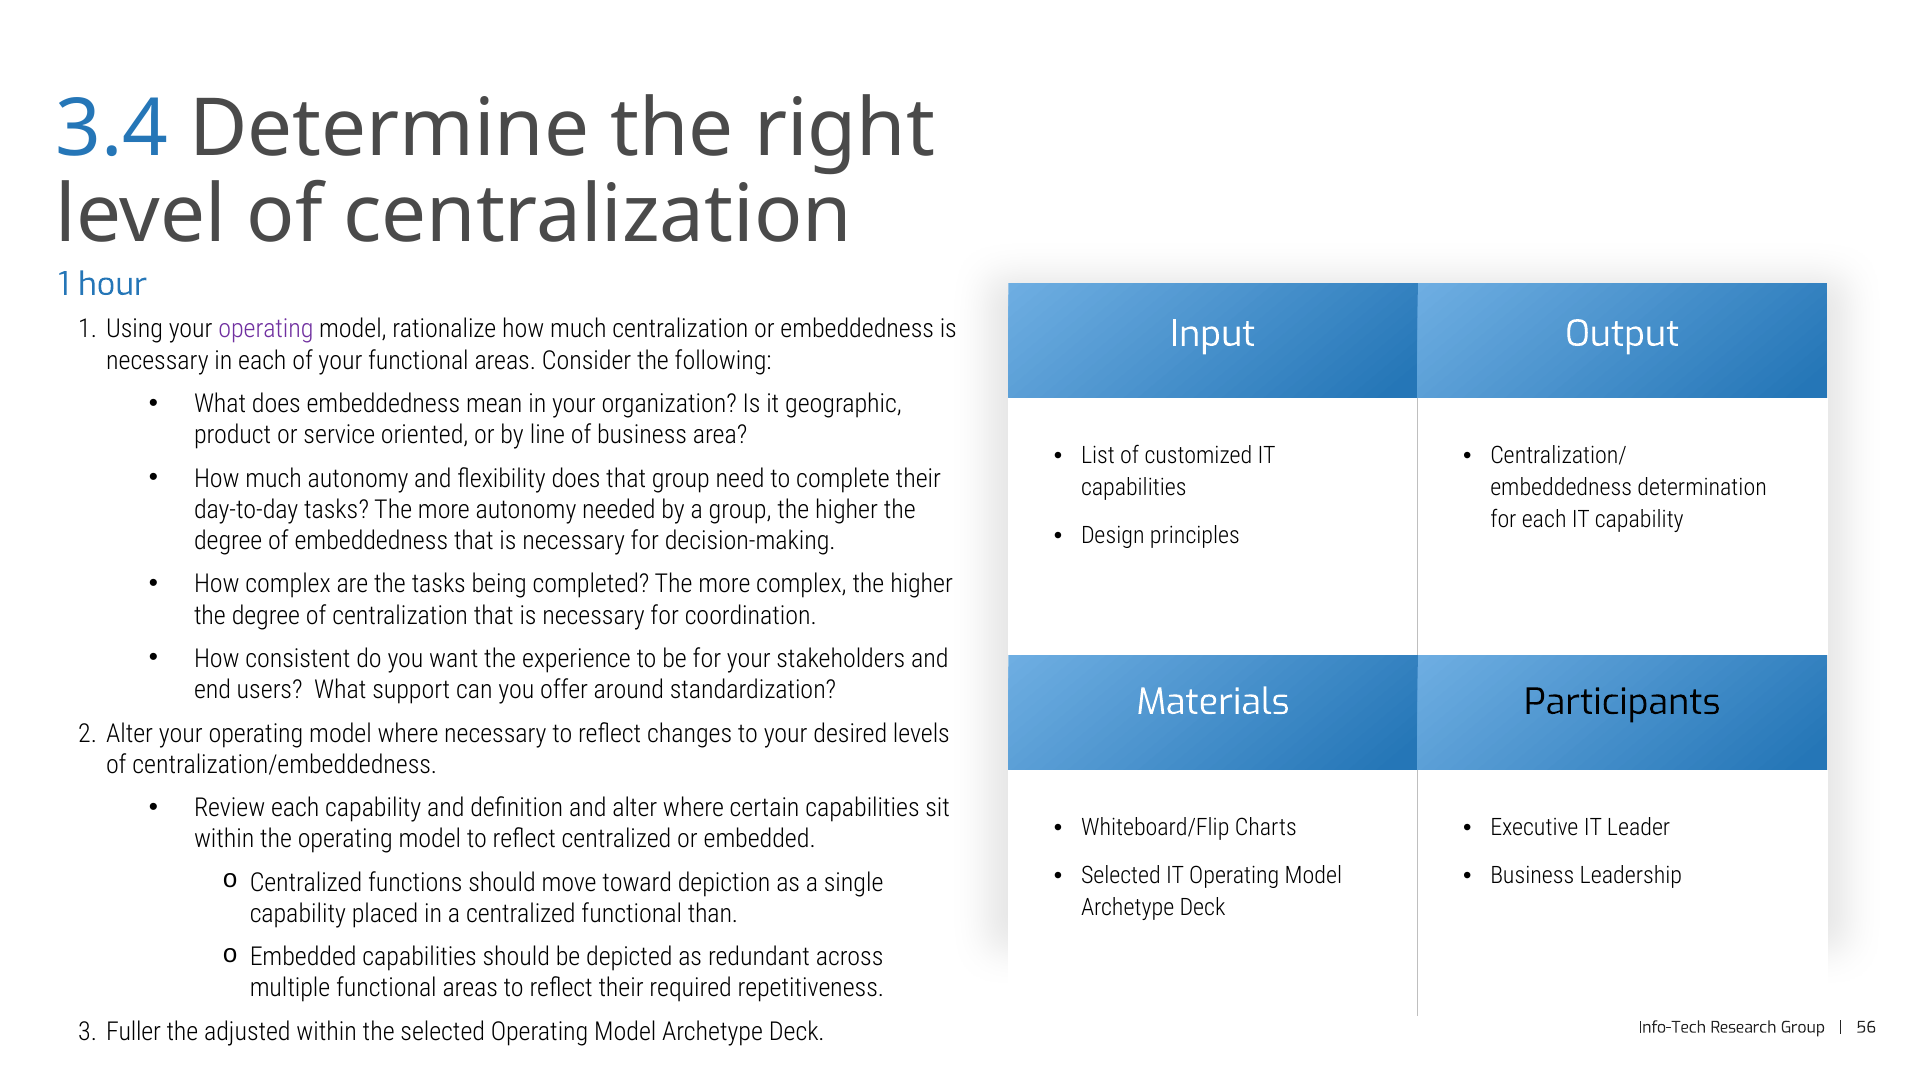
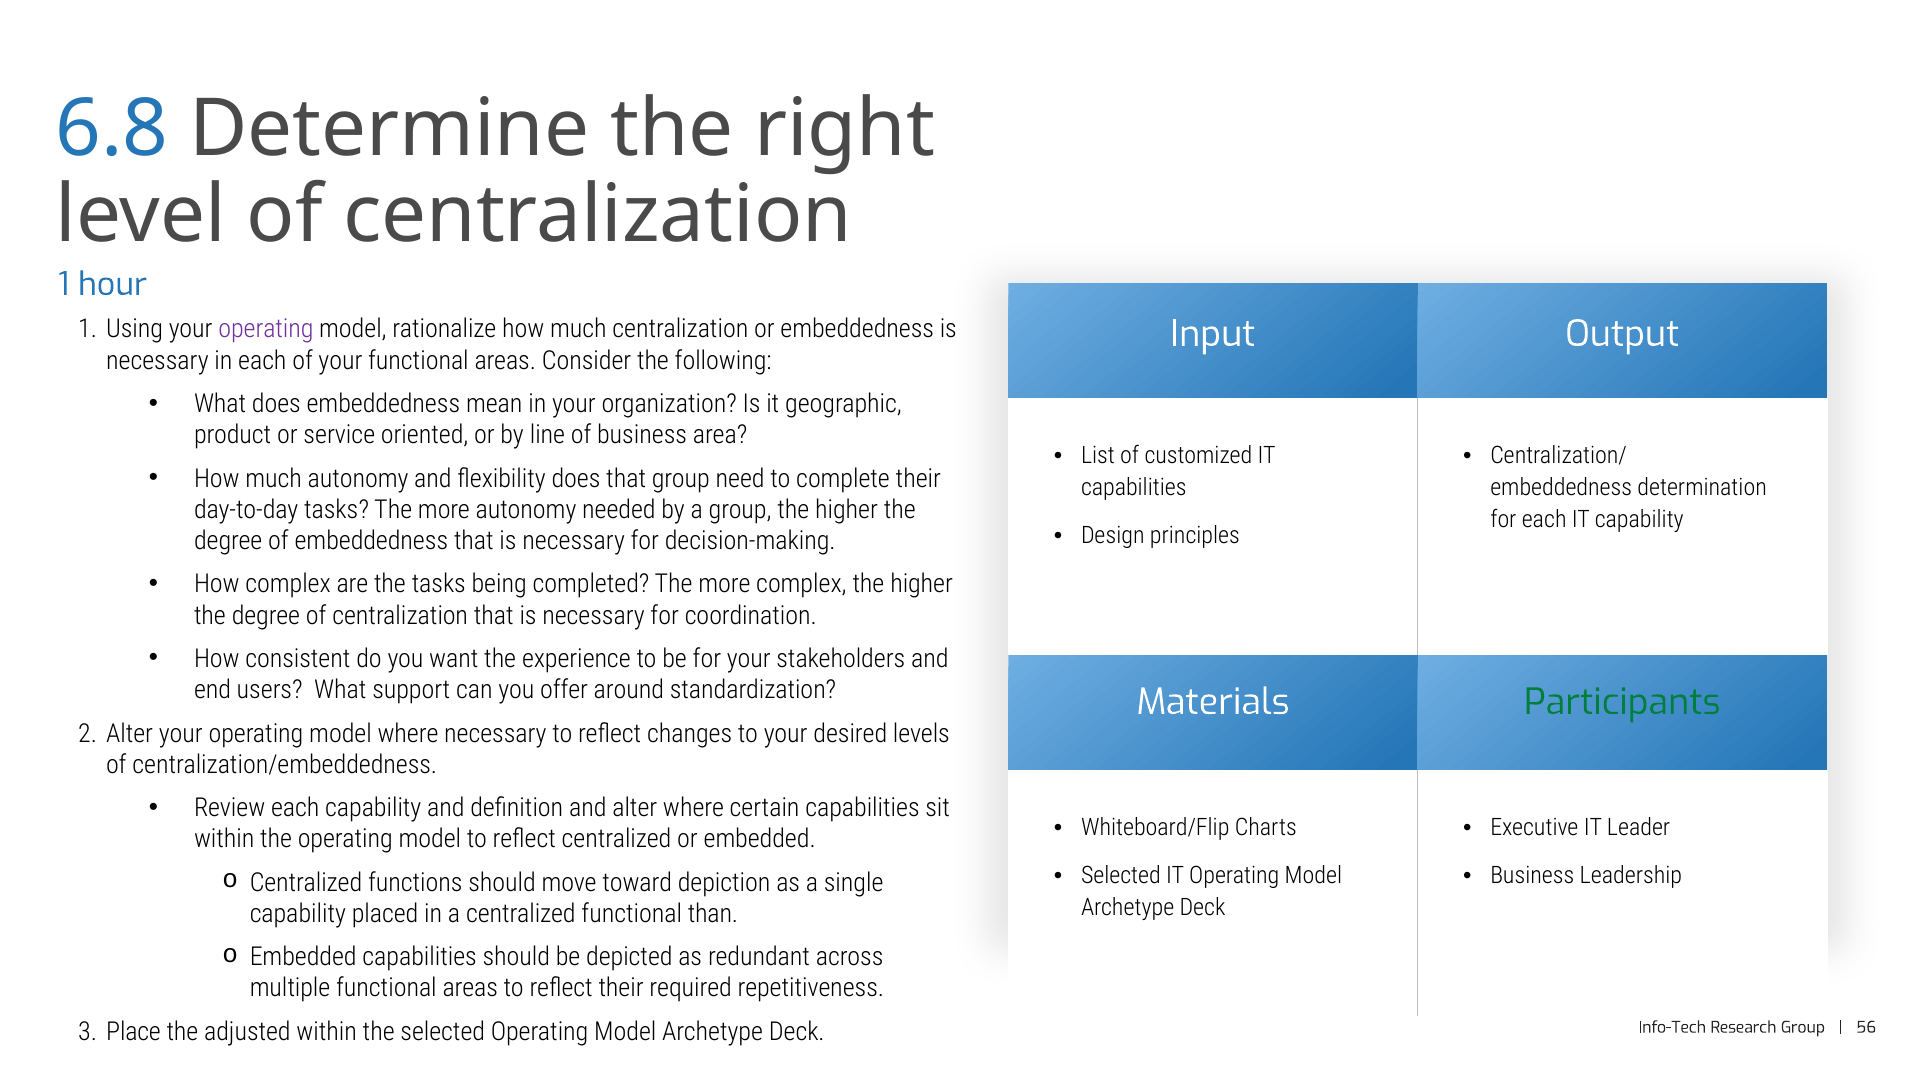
3.4: 3.4 -> 6.8 (112, 129)
Participants colour: black -> green (1622, 702)
Fuller: Fuller -> Place (134, 1031)
